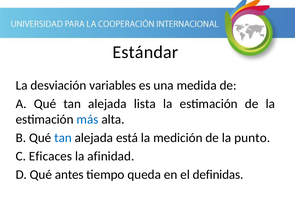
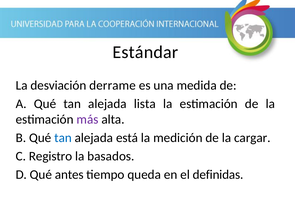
variables: variables -> derrame (113, 85)
más colour: blue -> purple (87, 120)
punto: punto -> cargar (252, 138)
Eficaces: Eficaces -> Registro (51, 156)
afinidad: afinidad -> basados (111, 156)
